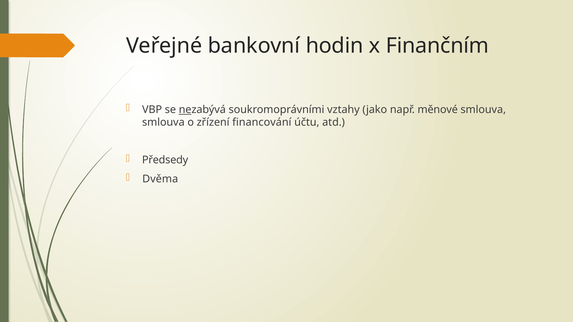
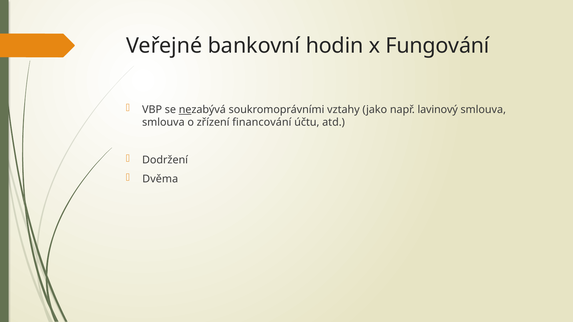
Finančním: Finančním -> Fungování (437, 46)
měnové: měnové -> lavinový (438, 110)
Předsedy: Předsedy -> Dodržení (165, 160)
